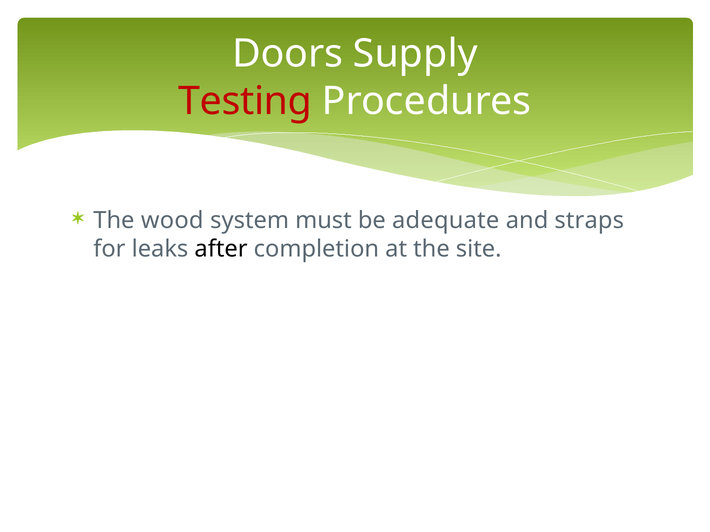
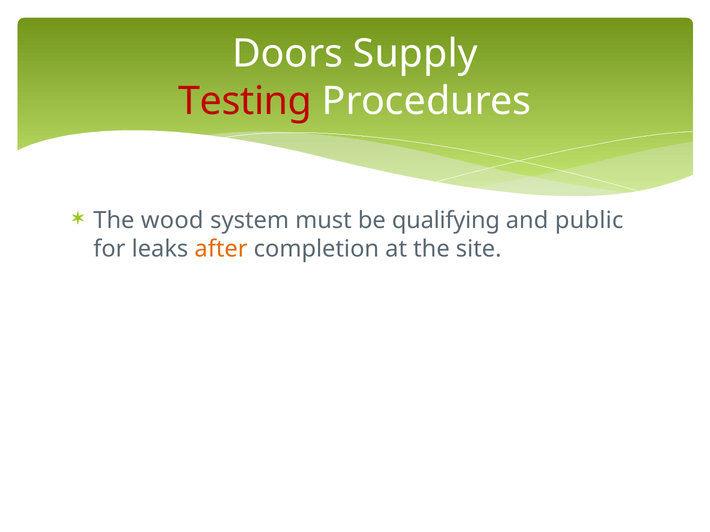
adequate: adequate -> qualifying (446, 221)
straps: straps -> public (589, 221)
after colour: black -> orange (221, 249)
